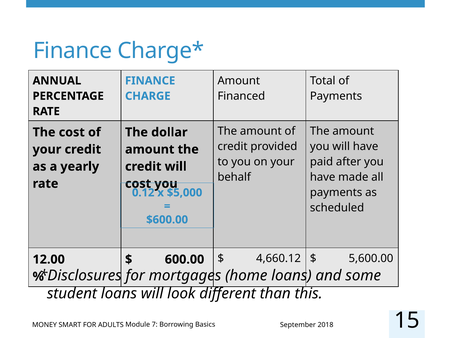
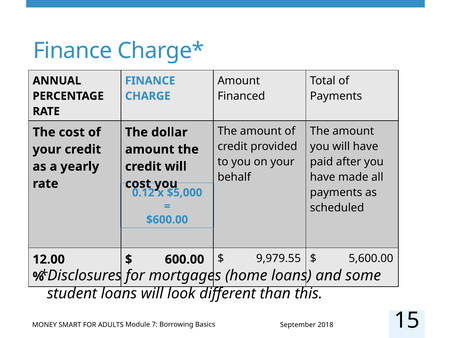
4,660.12: 4,660.12 -> 9,979.55 (279, 259)
